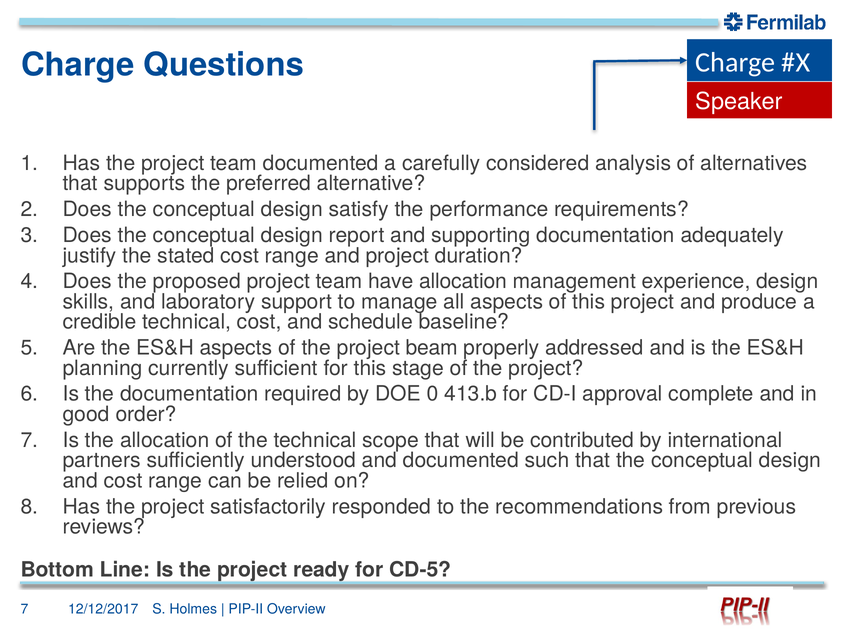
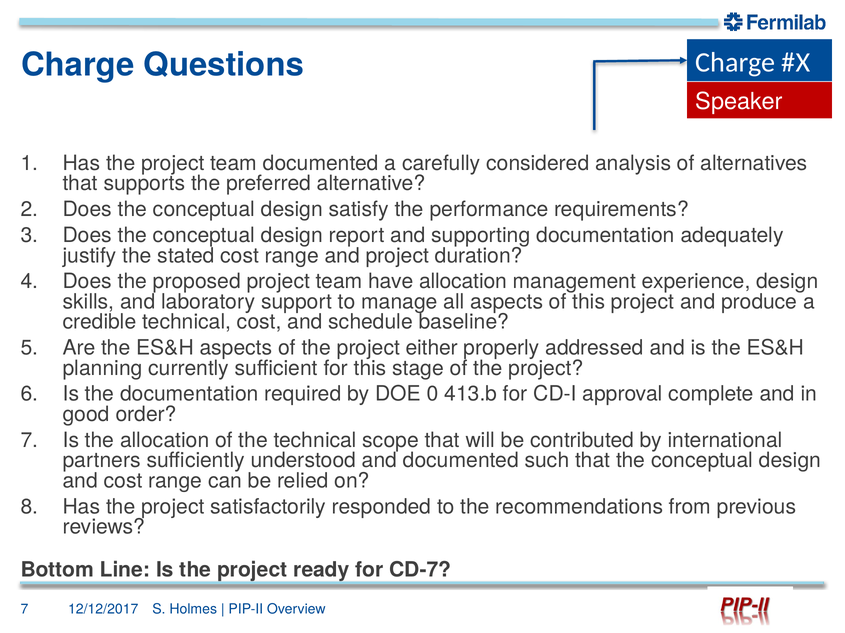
beam: beam -> either (432, 348)
CD-5: CD-5 -> CD-7 (420, 570)
